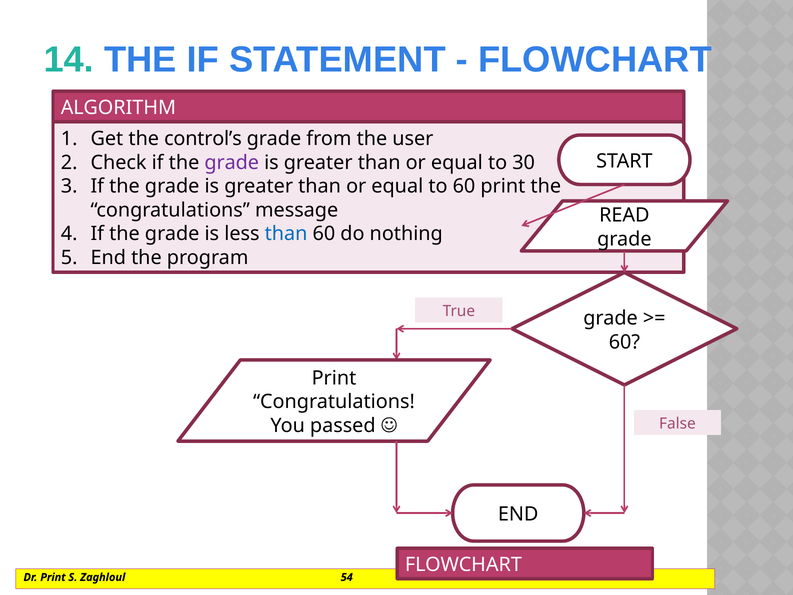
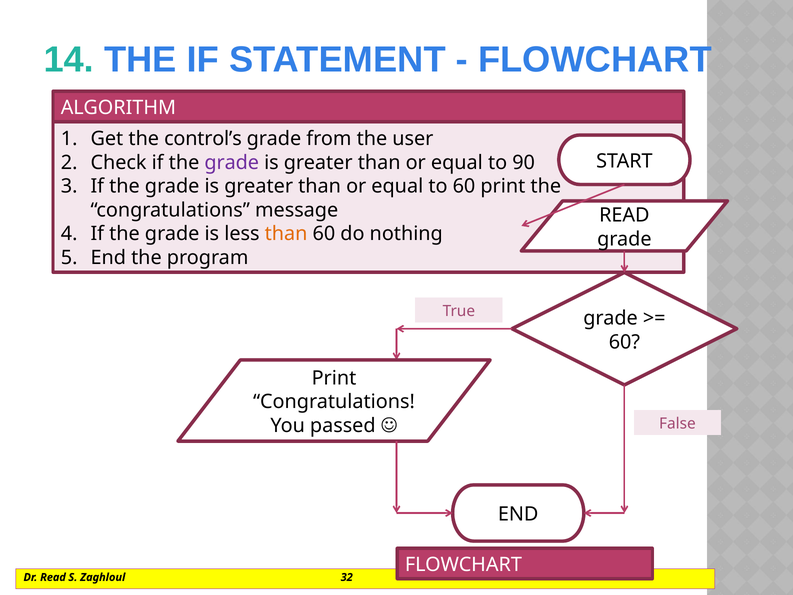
30: 30 -> 90 (524, 162)
than colour: blue -> orange (286, 234)
Dr Print: Print -> Read (53, 577)
54: 54 -> 32 (347, 577)
